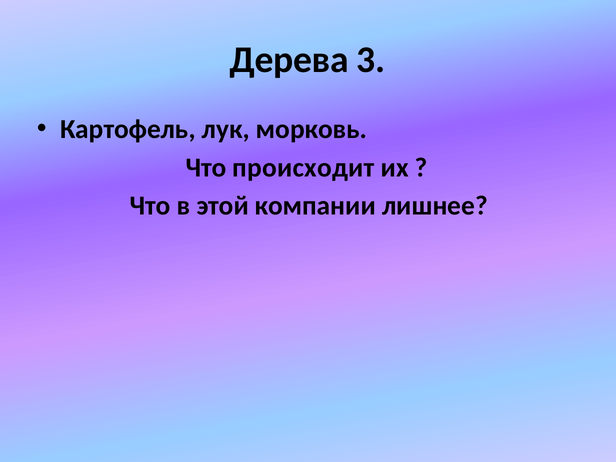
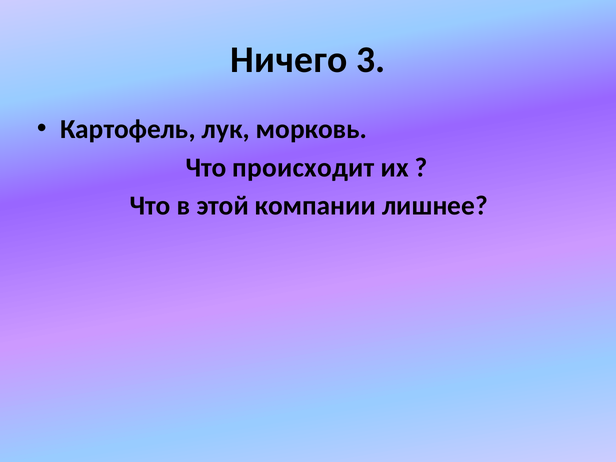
Дерева: Дерева -> Ничего (289, 60)
